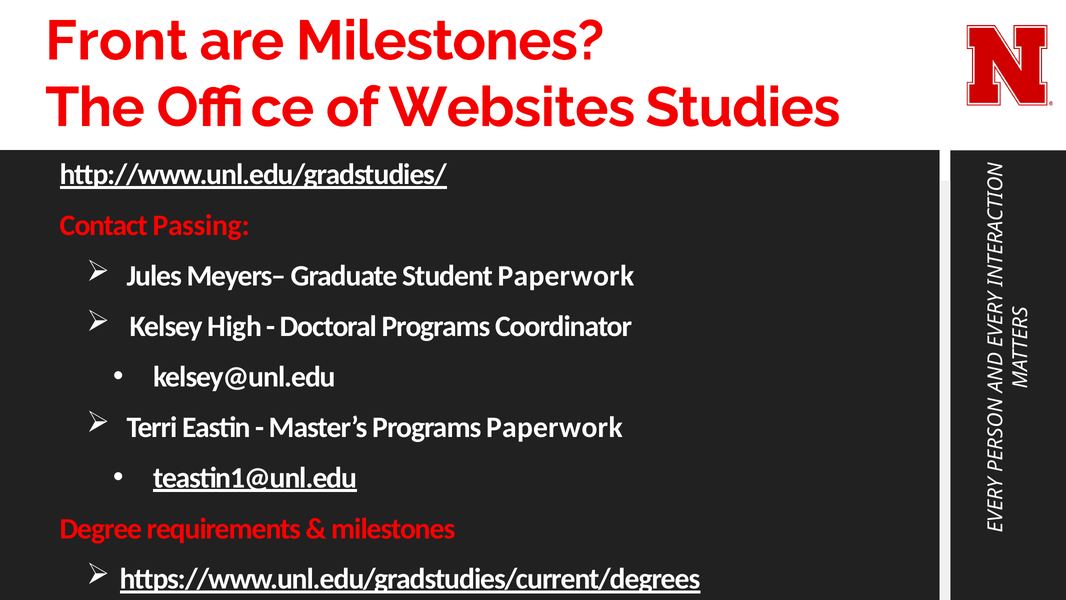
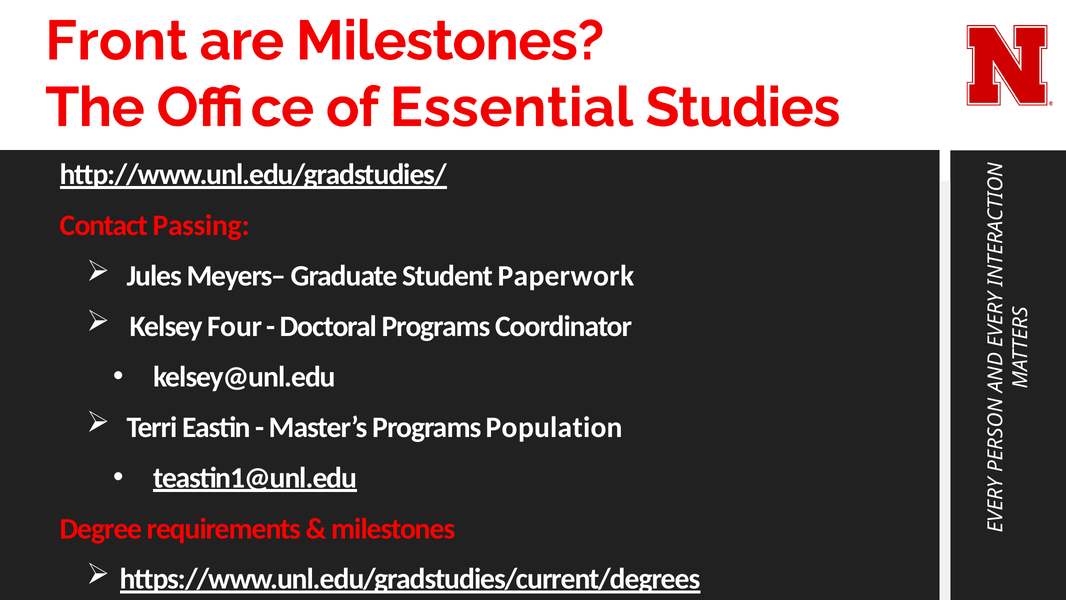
Websites: Websites -> Essential (511, 108)
High: High -> Four (235, 326)
Programs Paperwork: Paperwork -> Population (554, 427)
